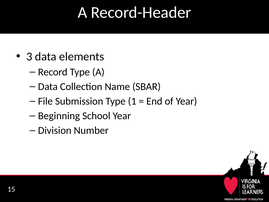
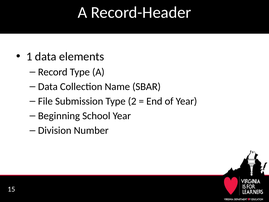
3: 3 -> 1 (29, 56)
1: 1 -> 2 (132, 101)
